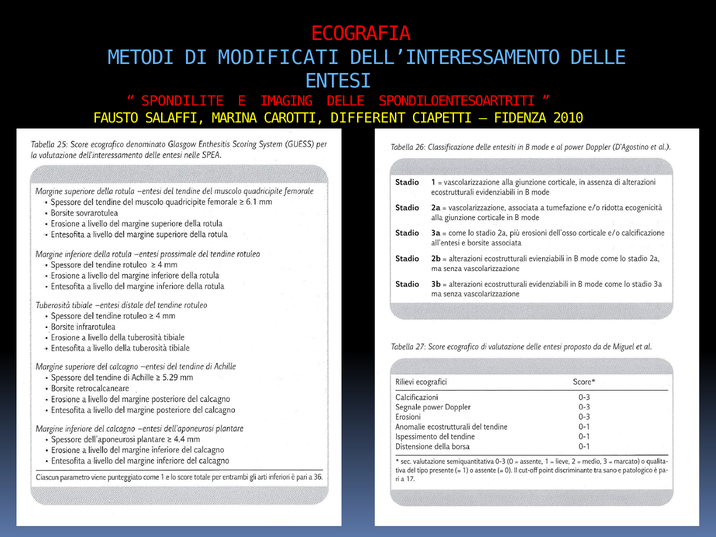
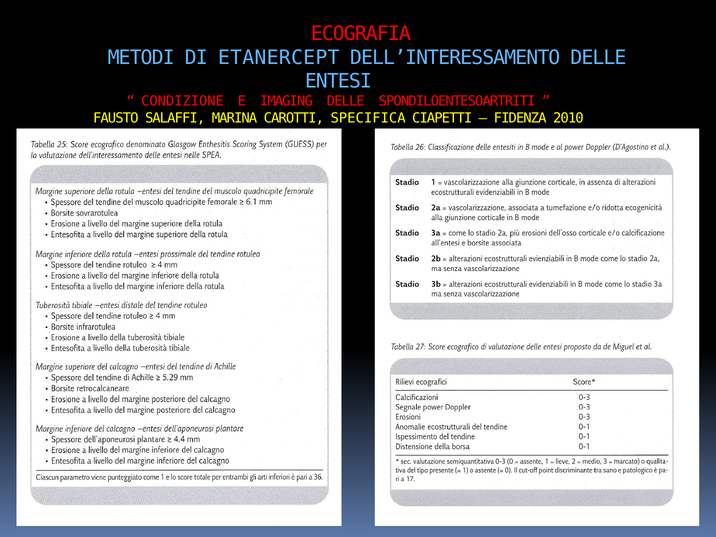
MODIFICATI: MODIFICATI -> ETANERCEPT (279, 58)
SPONDILITE: SPONDILITE -> CONDIZIONE (183, 101)
DIFFERENT: DIFFERENT -> SPECIFICA (368, 118)
